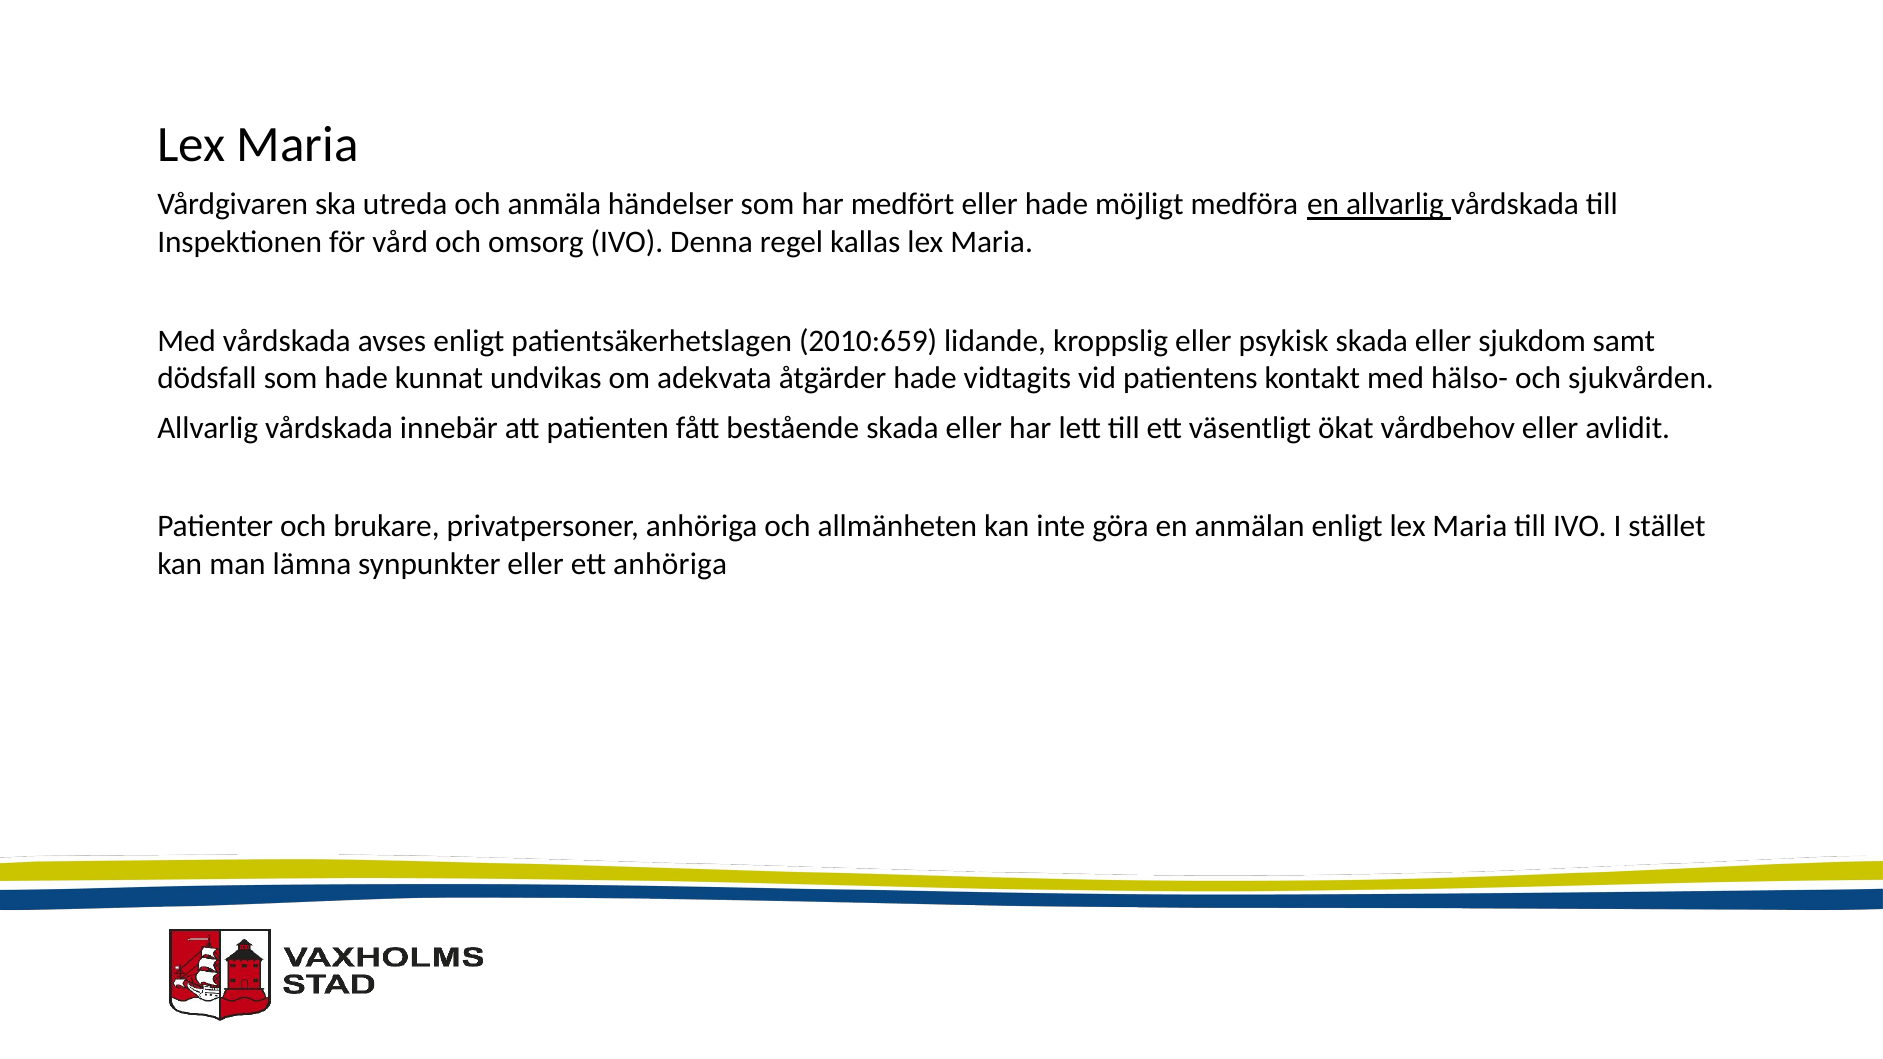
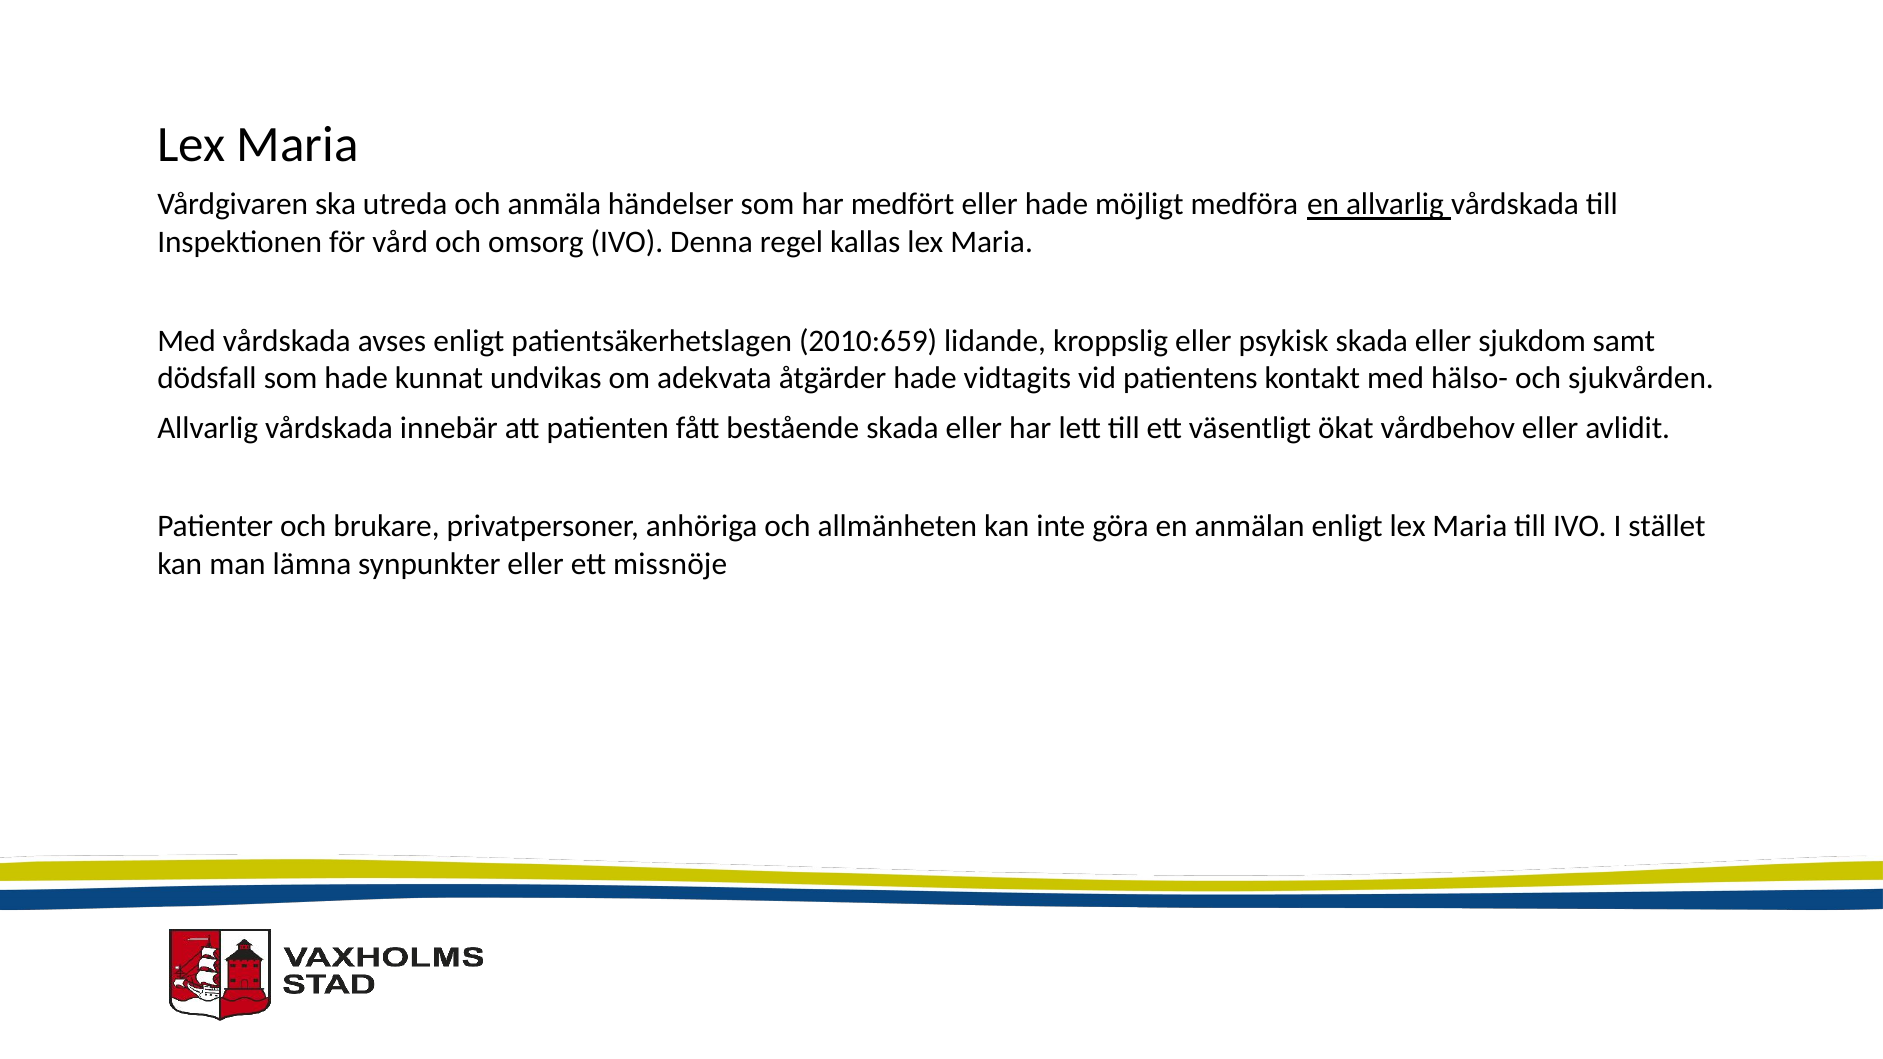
ett anhöriga: anhöriga -> missnöje (670, 564)
